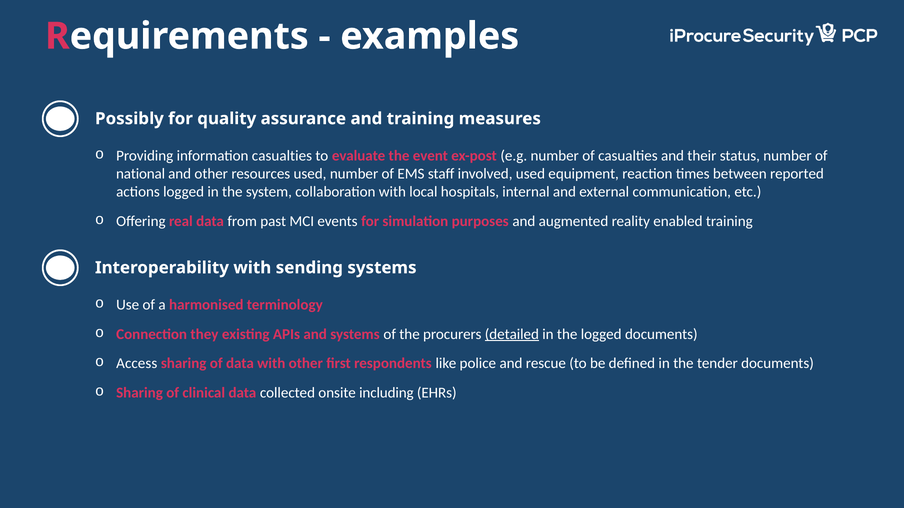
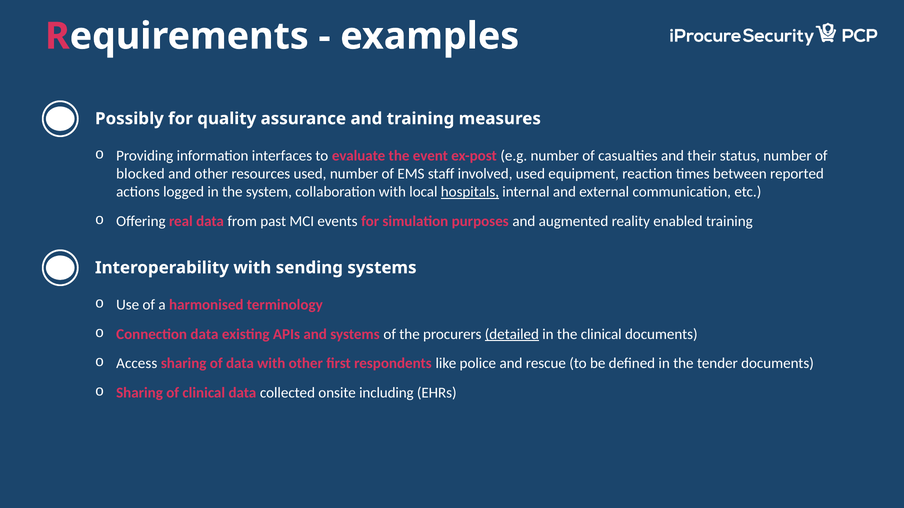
information casualties: casualties -> interfaces (282, 156)
national: national -> blocked (140, 174)
hospitals underline: none -> present (470, 192)
Connection they: they -> data (205, 334)
the logged: logged -> clinical (601, 334)
